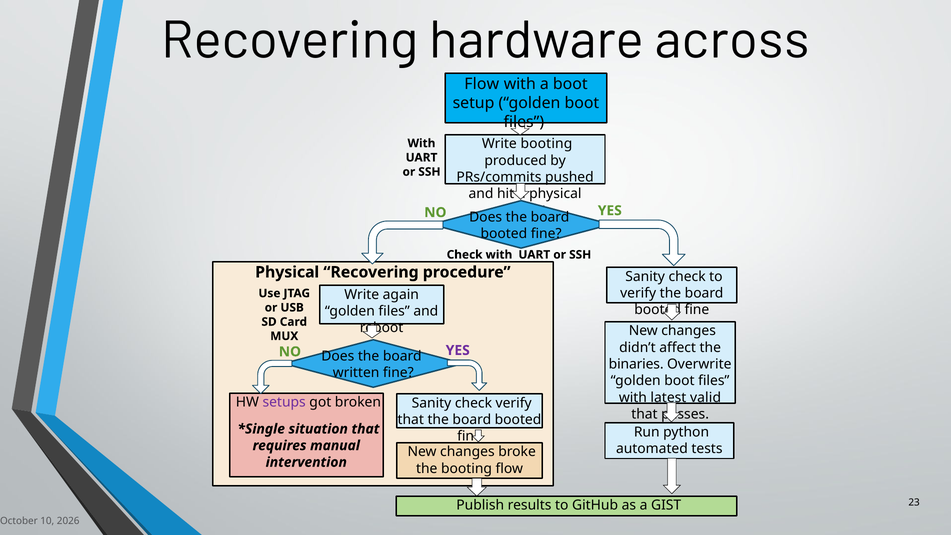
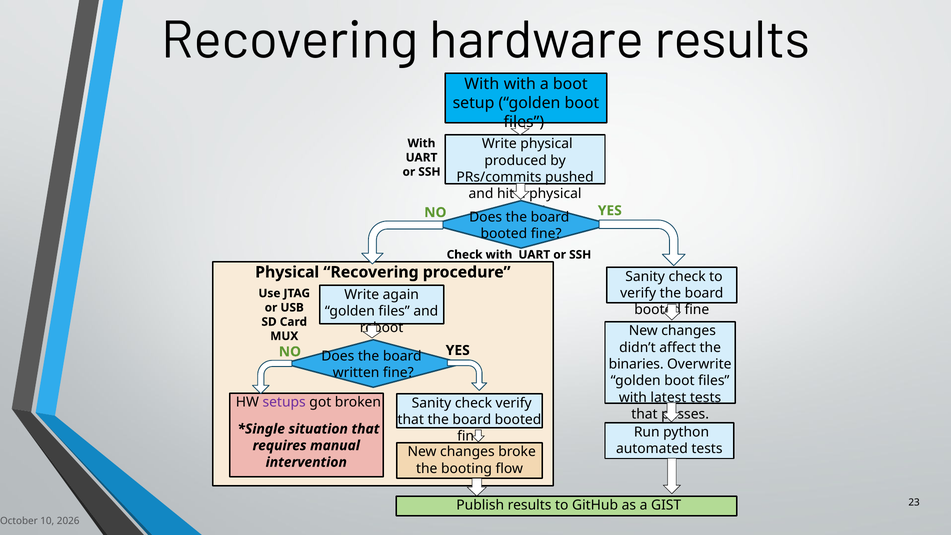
hardware across: across -> results (733, 40)
Flow: Flow -> With (482, 84)
Write booting: booting -> physical (547, 144)
YES colour: purple -> black (458, 350)
valid: valid -> tests (706, 397)
